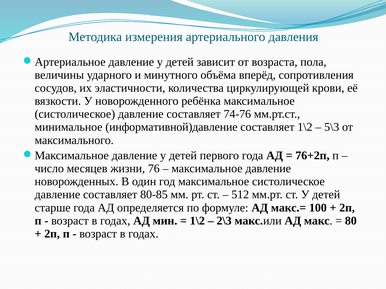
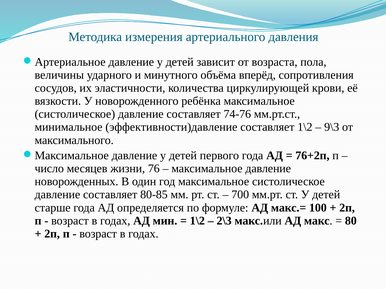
информативной)давление: информативной)давление -> эффективности)давление (171, 127)
5\3: 5\3 -> 9\3 (332, 127)
512: 512 -> 700 (240, 195)
